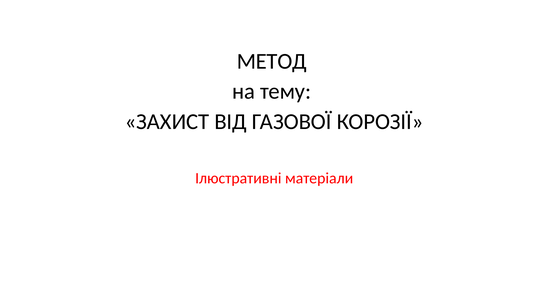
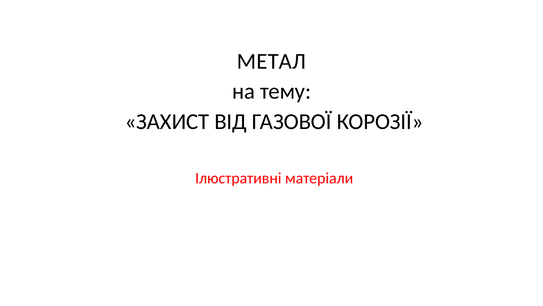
МЕТОД: МЕТОД -> МЕТАЛ (272, 61)
